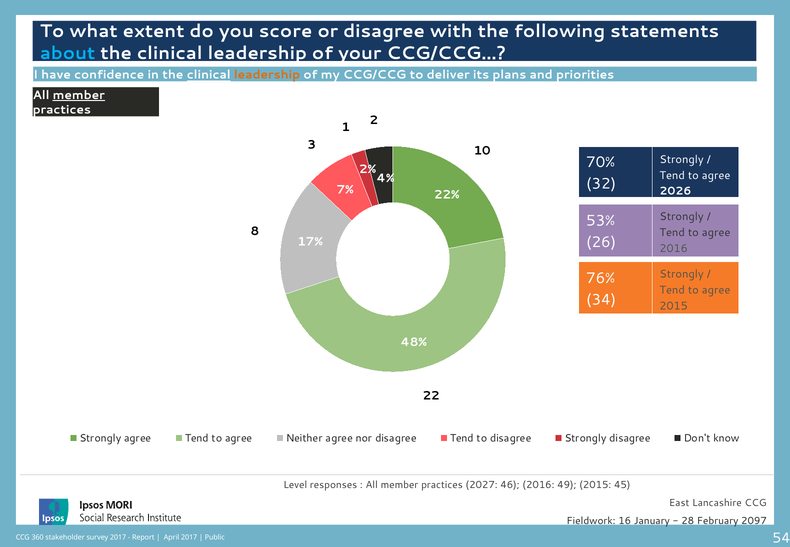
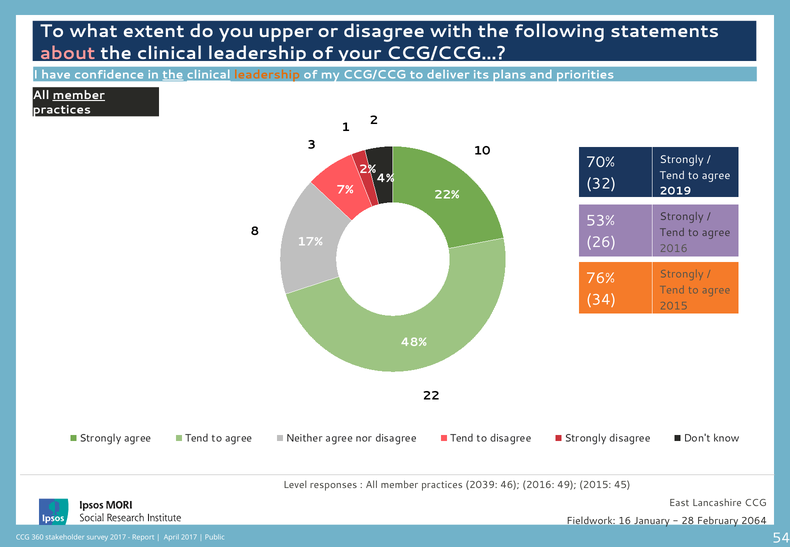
score: score -> upper (286, 31)
about colour: light blue -> pink (68, 53)
the underline: none -> present (173, 75)
2026: 2026 -> 2019 (675, 191)
2027: 2027 -> 2039 (482, 485)
2097: 2097 -> 2064 (754, 521)
